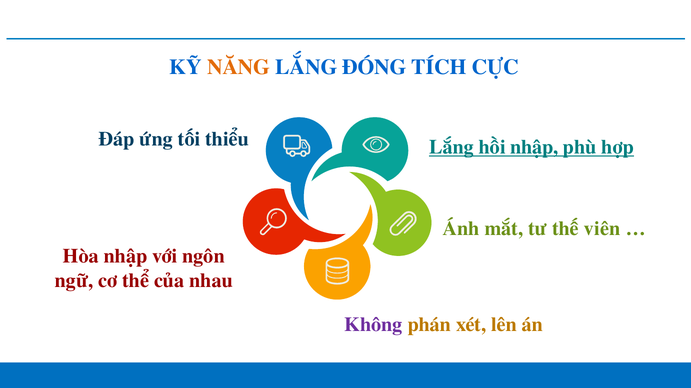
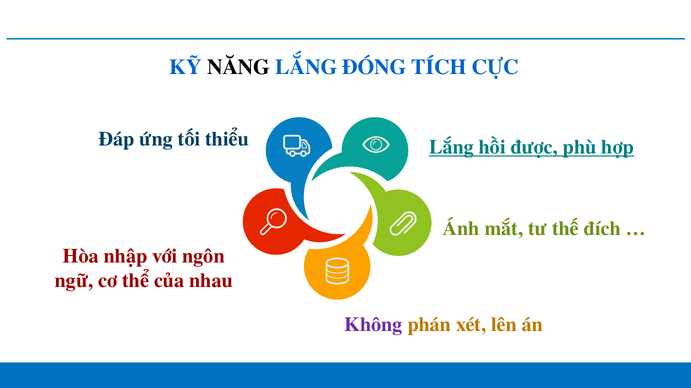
NĂNG colour: orange -> black (239, 67)
hồi nhập: nhập -> được (534, 147)
viên: viên -> đích (602, 229)
